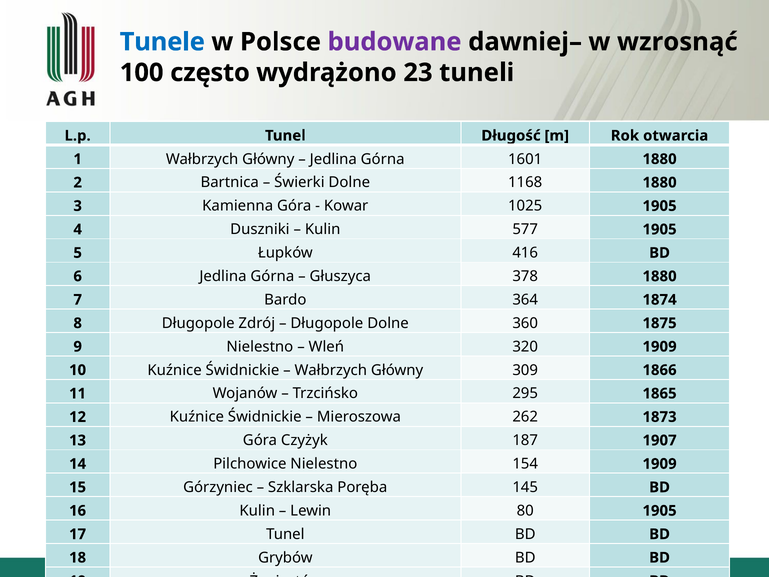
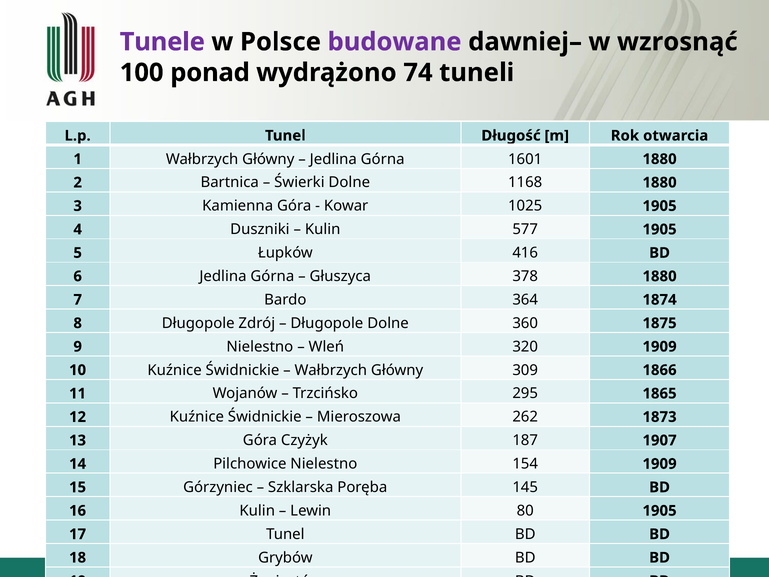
Tunele colour: blue -> purple (162, 42)
często: często -> ponad (210, 73)
23: 23 -> 74 (418, 73)
